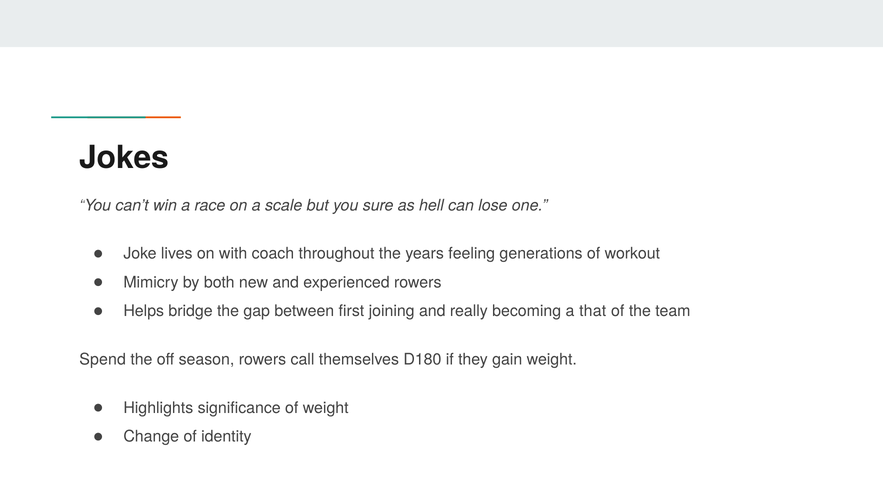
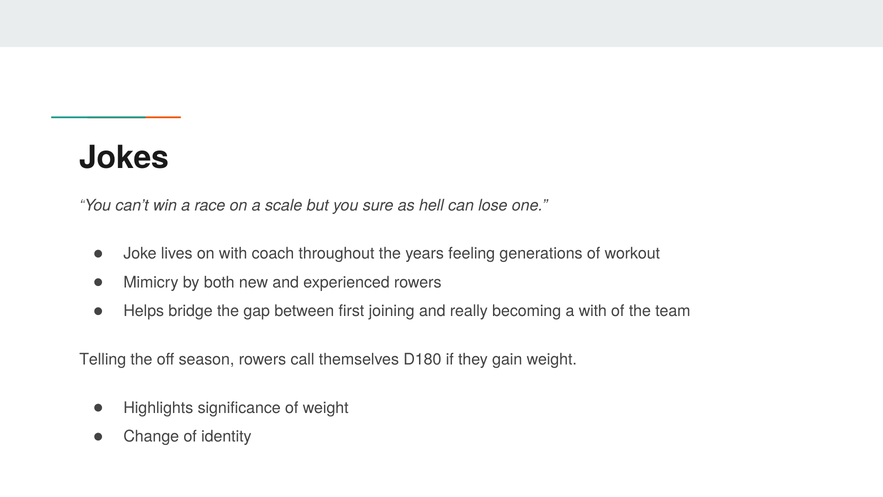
a that: that -> with (593, 311)
Spend: Spend -> Telling (103, 359)
